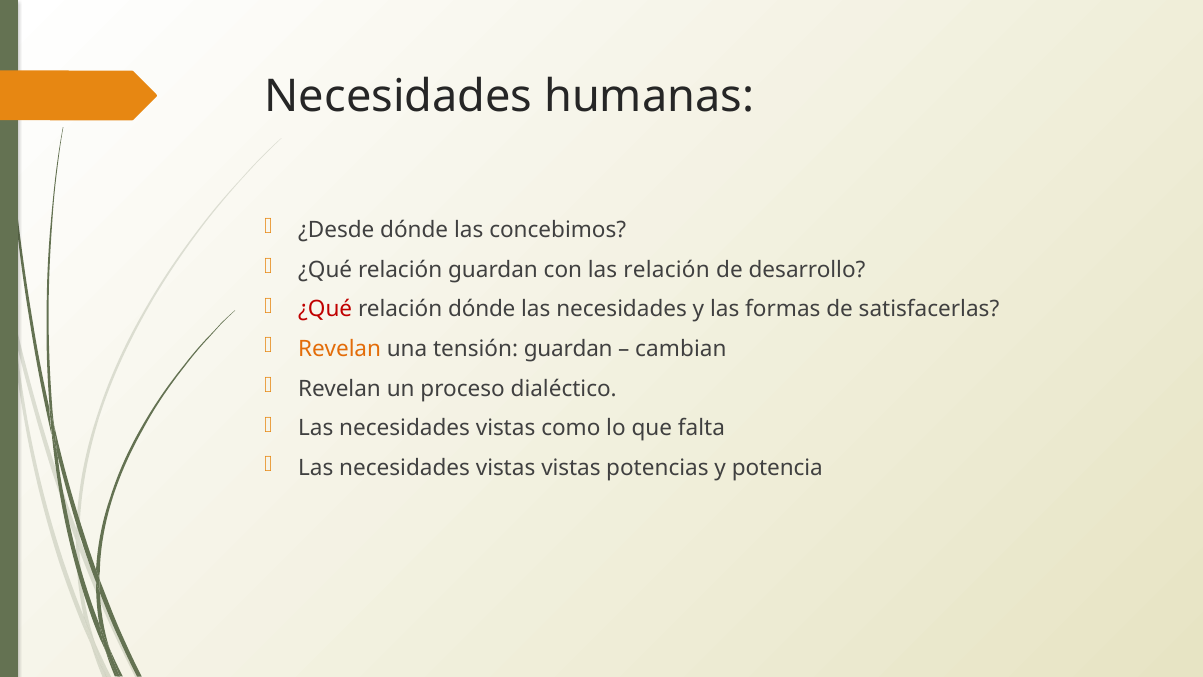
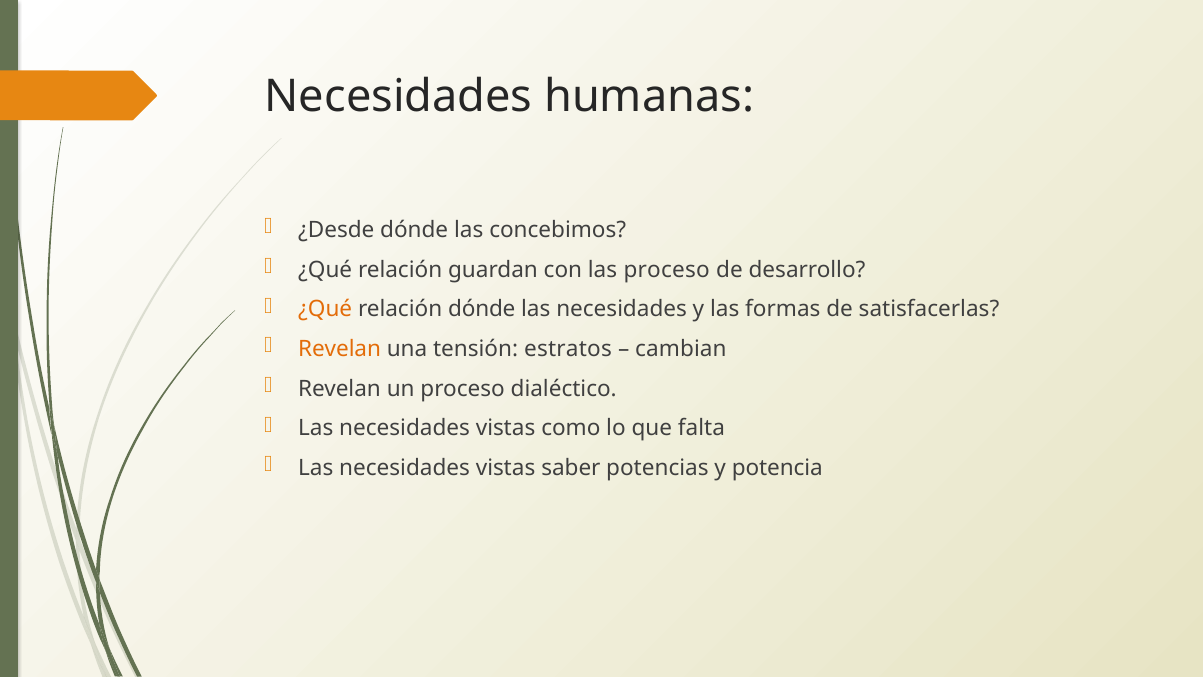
las relación: relación -> proceso (667, 270)
¿Qué colour: red -> orange (325, 309)
tensión guardan: guardan -> estratos (568, 349)
vistas vistas: vistas -> saber (571, 468)
